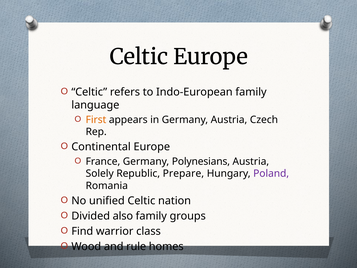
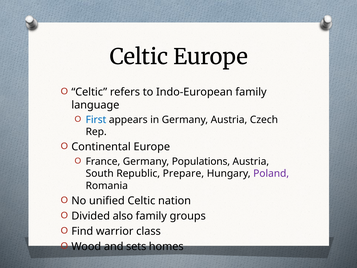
First colour: orange -> blue (96, 120)
Polynesians: Polynesians -> Populations (201, 161)
Solely: Solely -> South (100, 173)
rule: rule -> sets (136, 246)
